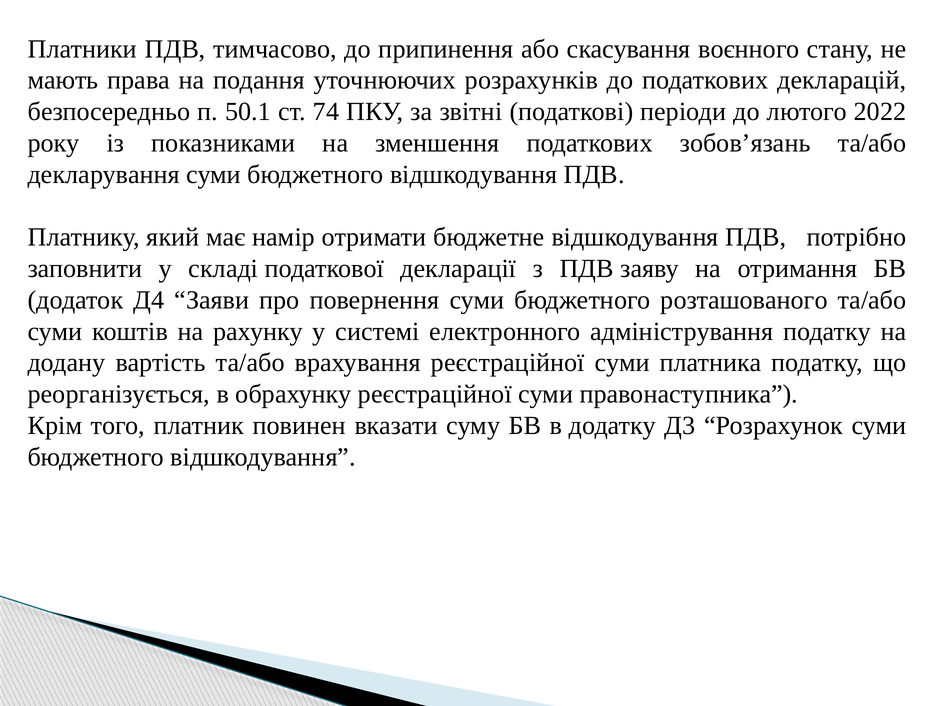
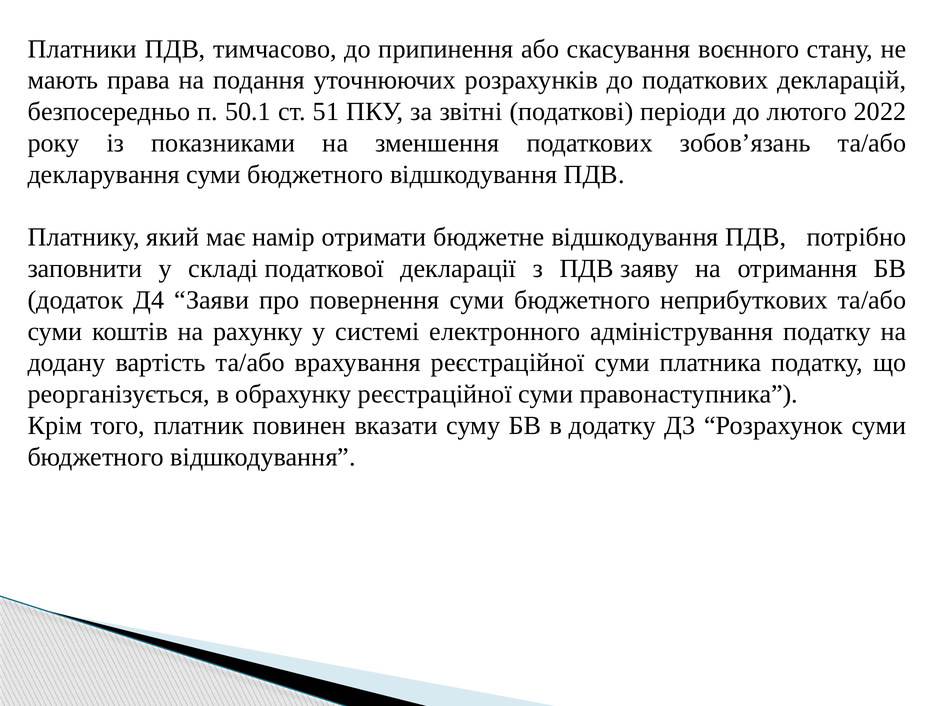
74: 74 -> 51 (326, 112)
розташованого: розташованого -> неприбуткових (744, 300)
